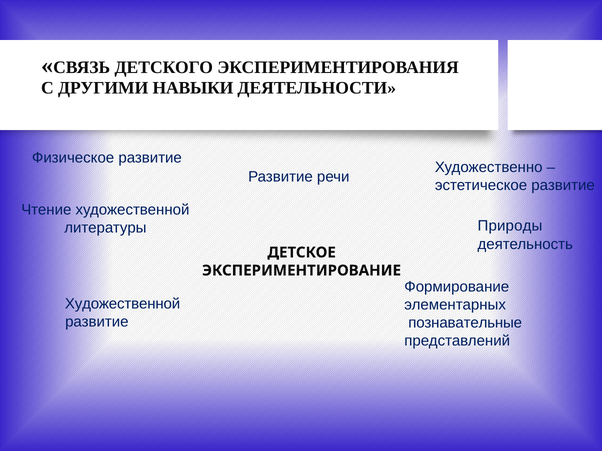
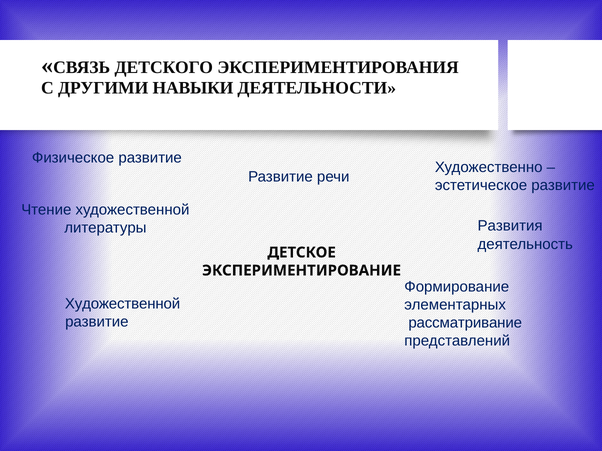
Природы: Природы -> Развития (510, 226)
познавательные: познавательные -> рассматривание (465, 323)
